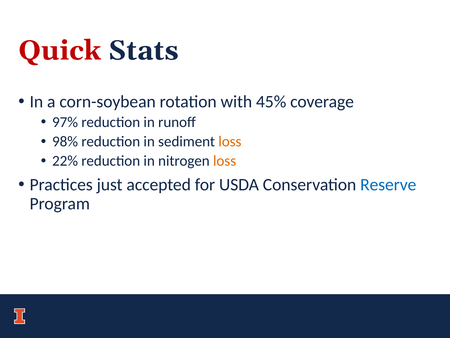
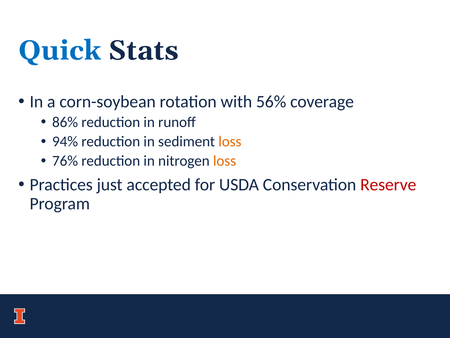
Quick colour: red -> blue (60, 50)
45%: 45% -> 56% (271, 101)
97%: 97% -> 86% (65, 122)
98%: 98% -> 94% (65, 141)
22%: 22% -> 76% (65, 161)
Reserve colour: blue -> red (388, 185)
